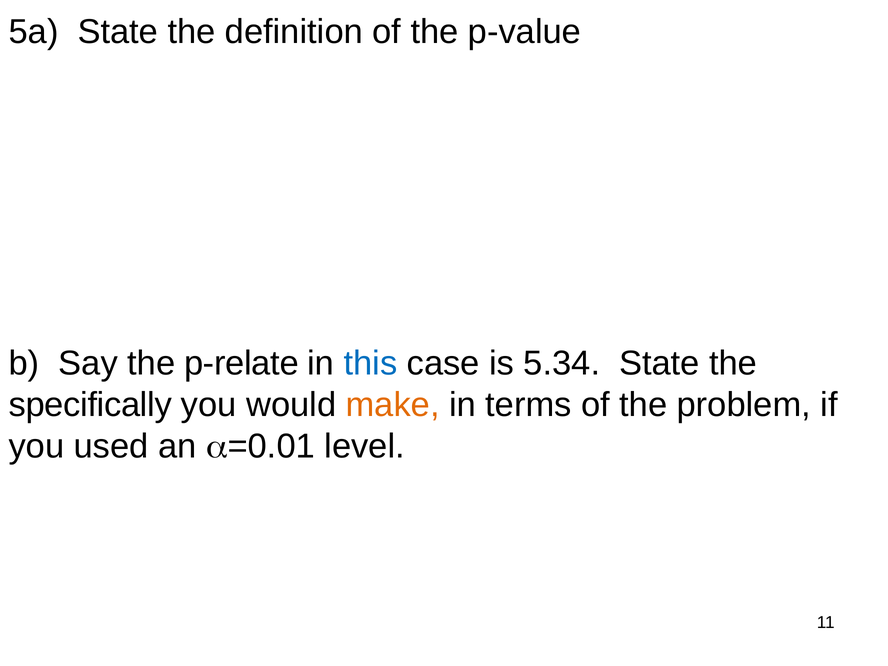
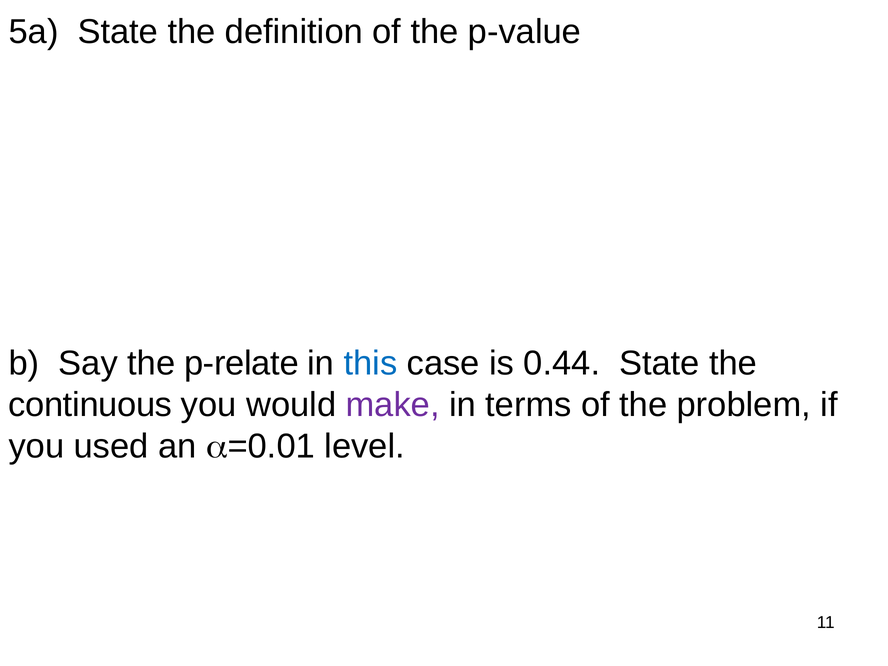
5.34: 5.34 -> 0.44 (562, 364)
specifically: specifically -> continuous (90, 405)
make colour: orange -> purple (393, 405)
